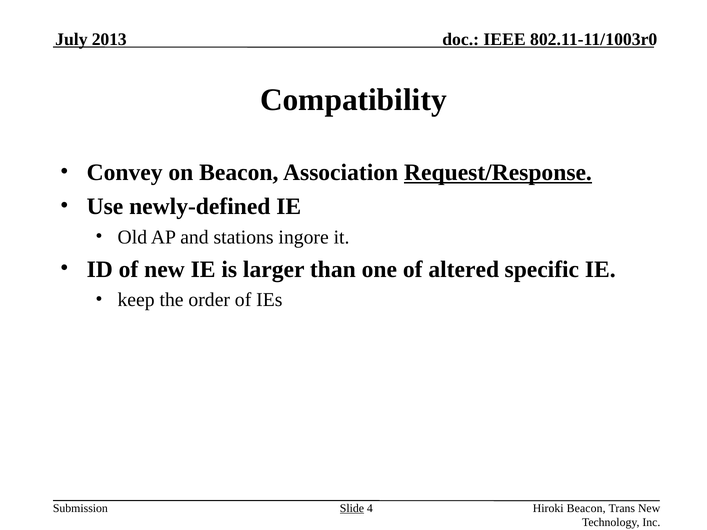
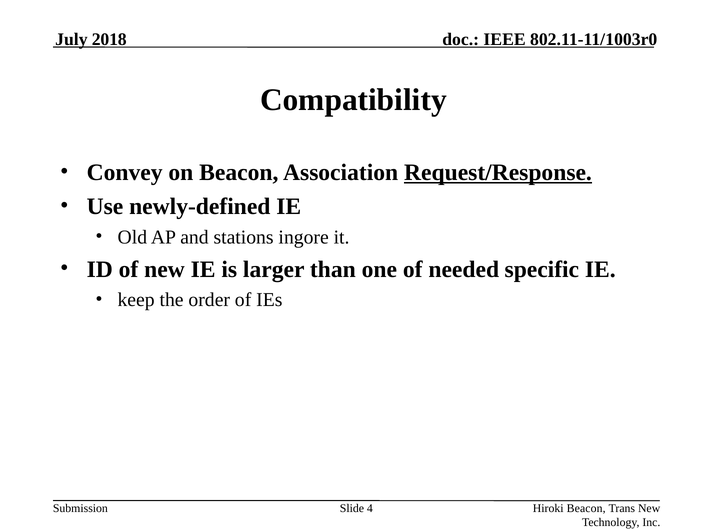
2013: 2013 -> 2018 (109, 39)
altered: altered -> needed (464, 269)
Slide underline: present -> none (352, 509)
